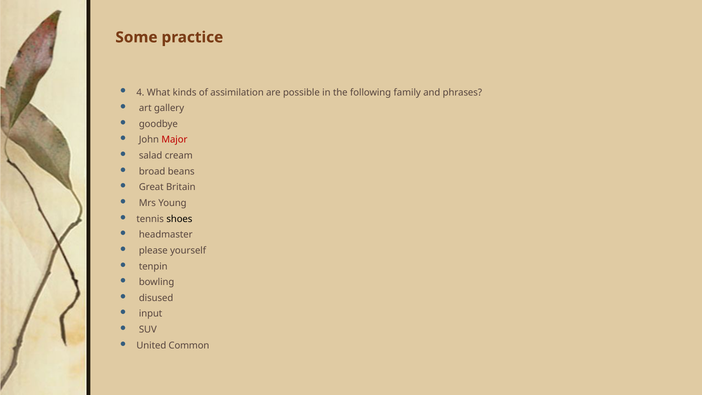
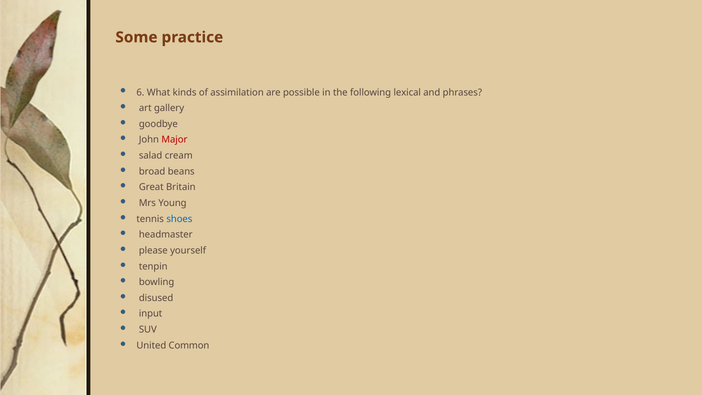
4: 4 -> 6 (140, 92)
family: family -> lexical (407, 92)
shoes colour: black -> blue (179, 219)
